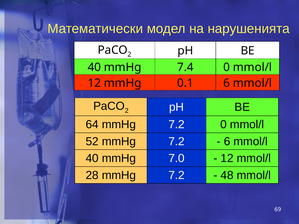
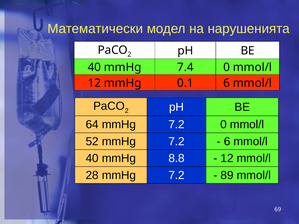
7.0: 7.0 -> 8.8 (177, 158)
48: 48 -> 89 (227, 175)
